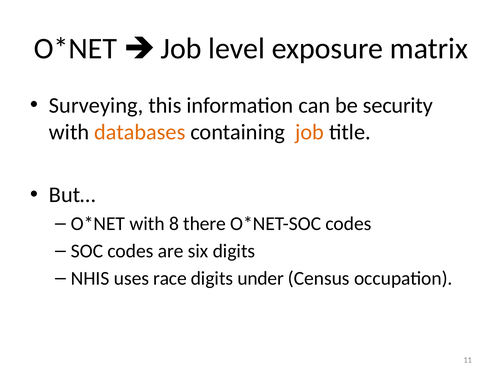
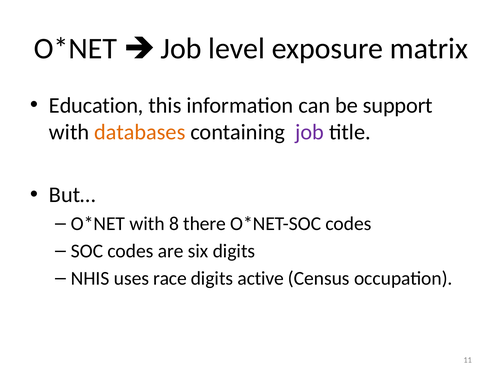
Surveying: Surveying -> Education (96, 105)
security: security -> support (398, 105)
job colour: orange -> purple (310, 132)
under: under -> active (261, 278)
